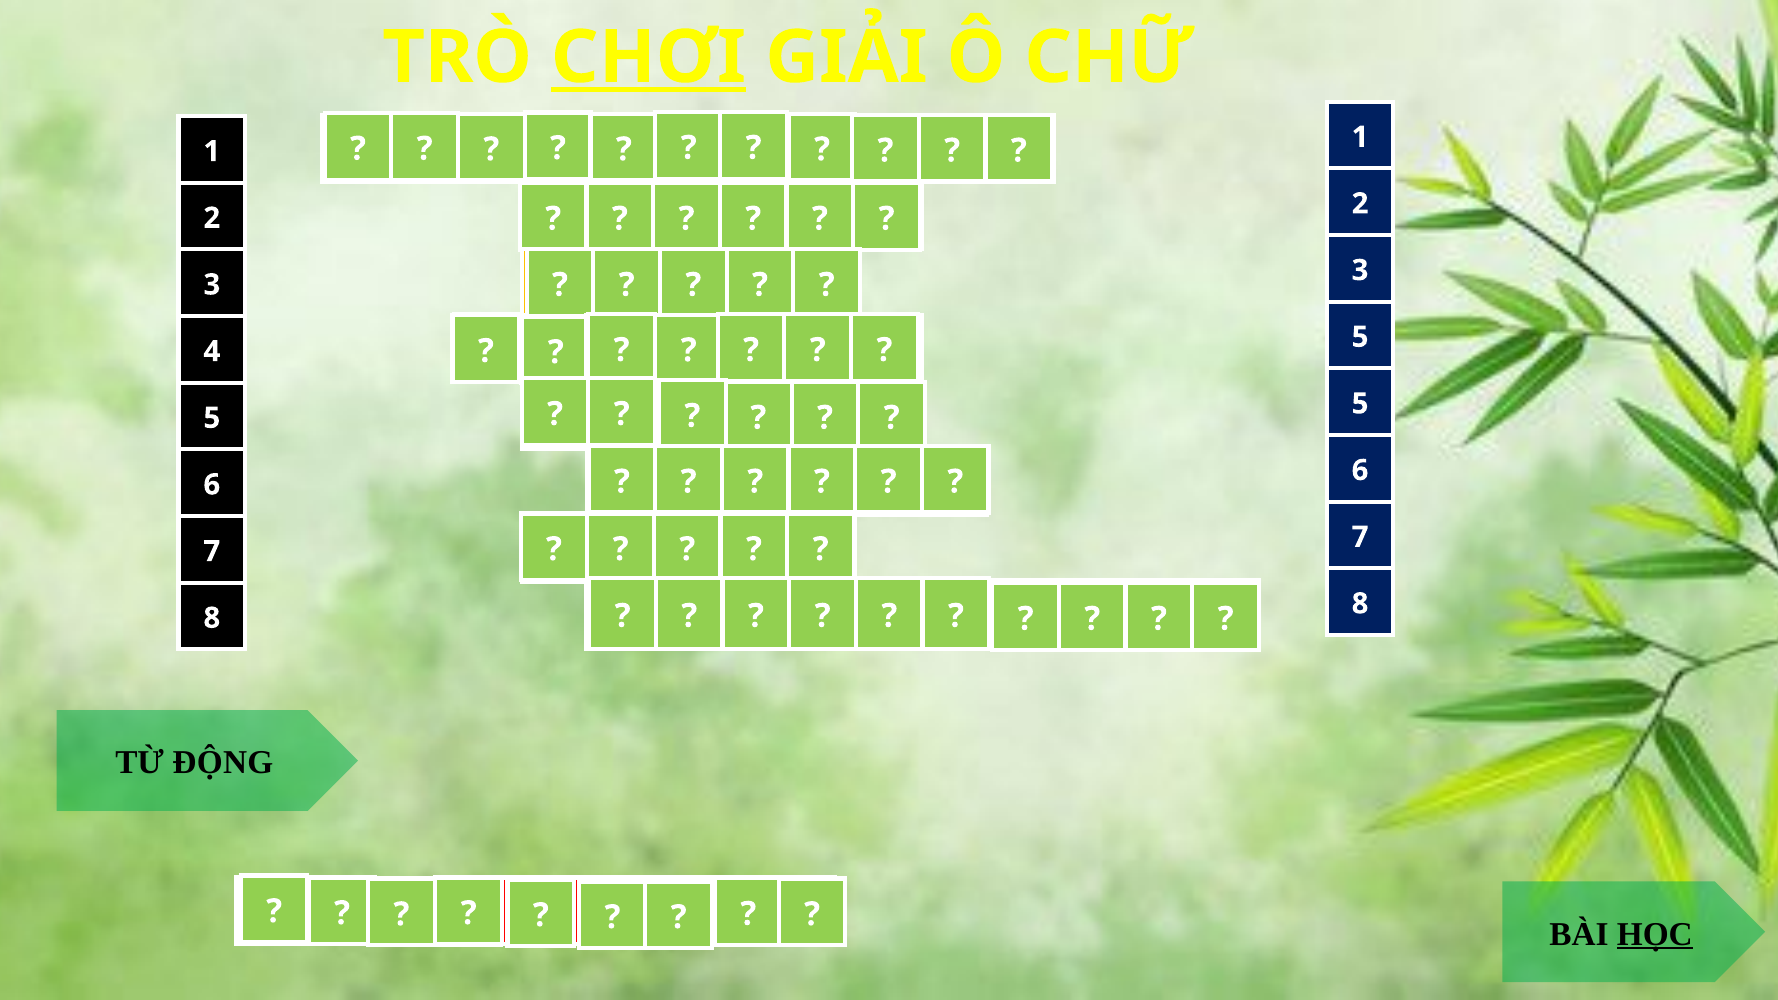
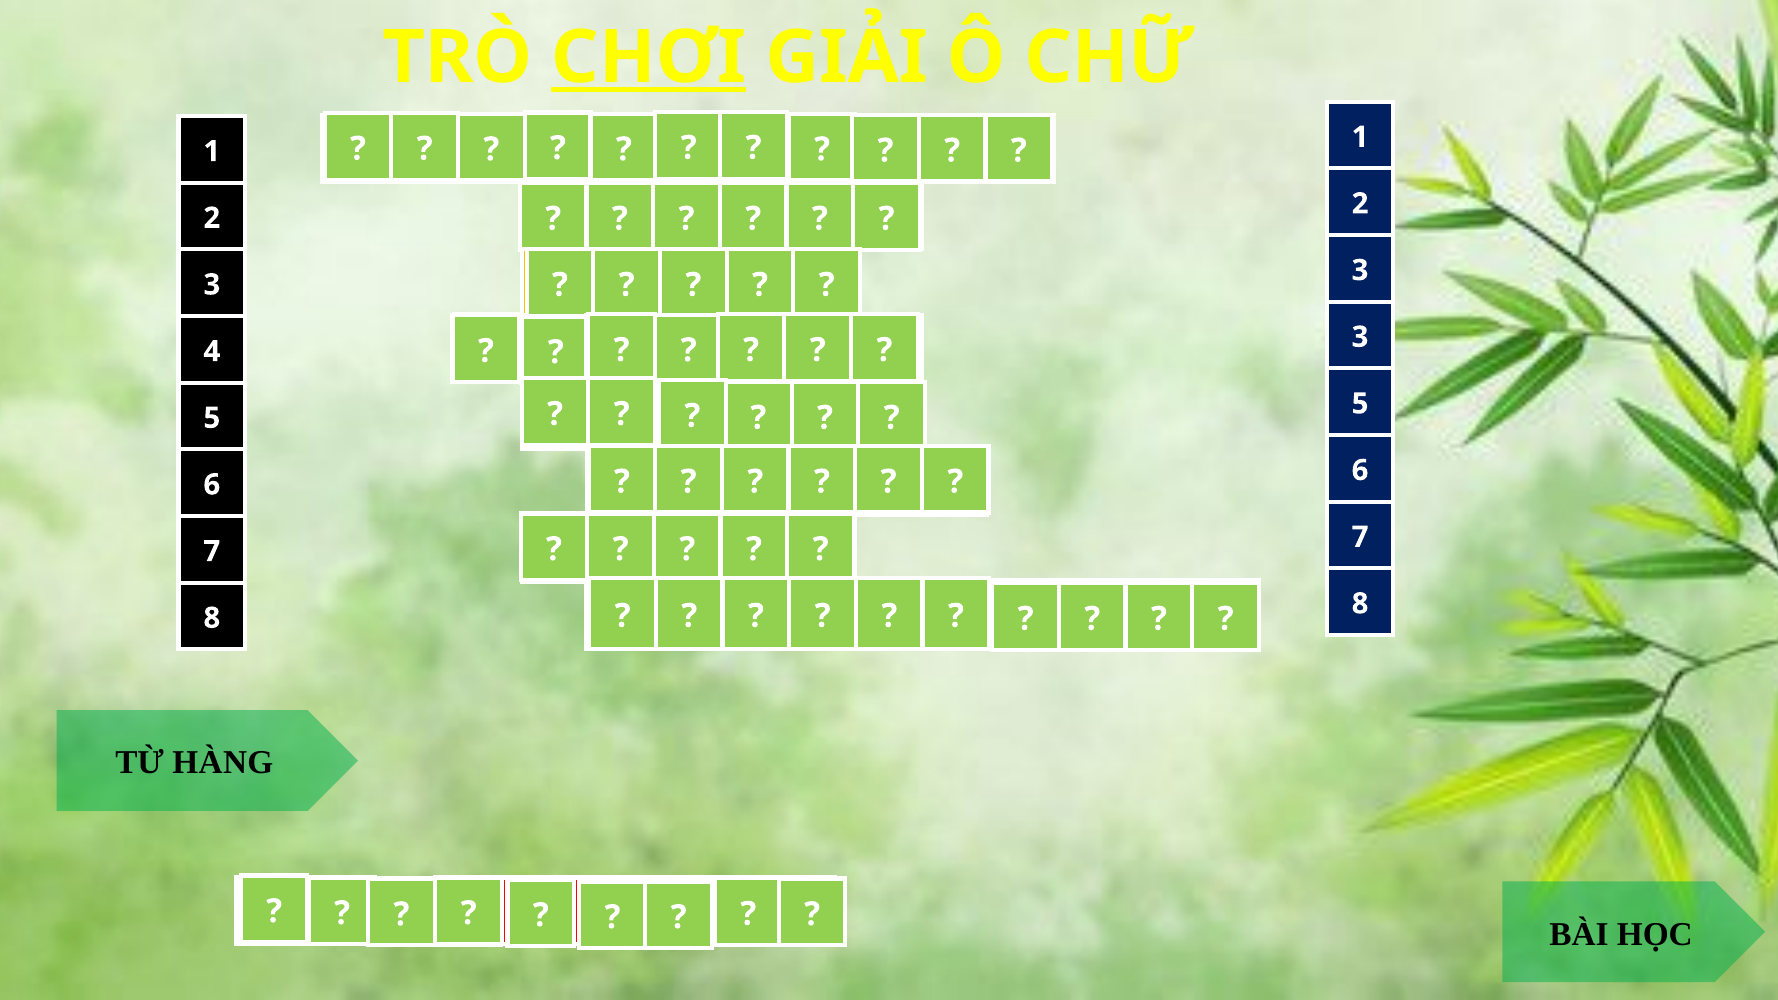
5: 5 -> 3 (1360, 337)
ĐỘNG: ĐỘNG -> HÀNG (223, 763)
HỌC underline: present -> none (1655, 934)
